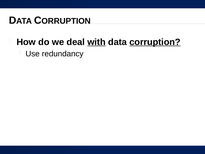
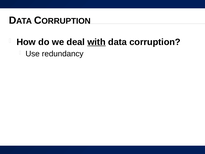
corruption underline: present -> none (155, 42)
